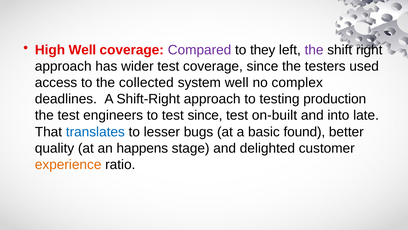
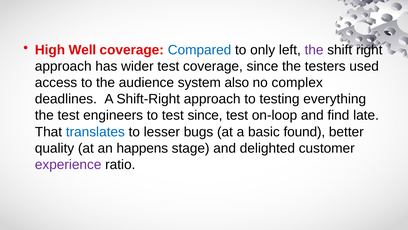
Compared colour: purple -> blue (200, 50)
they: they -> only (263, 50)
collected: collected -> audience (146, 83)
system well: well -> also (237, 83)
production: production -> everything (335, 99)
on-built: on-built -> on-loop (275, 115)
into: into -> find (338, 115)
experience colour: orange -> purple (68, 164)
